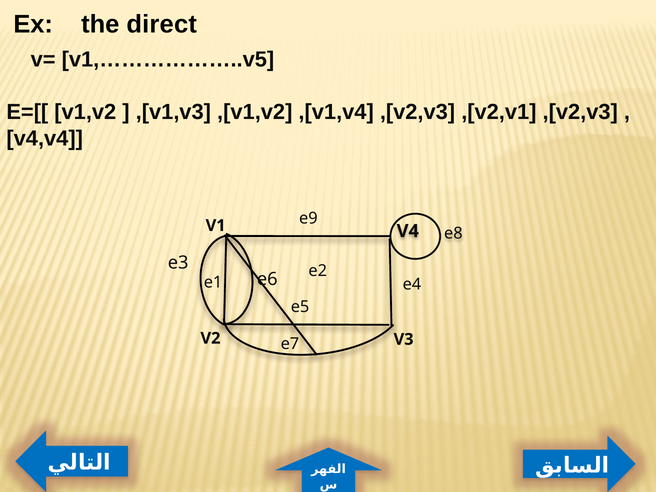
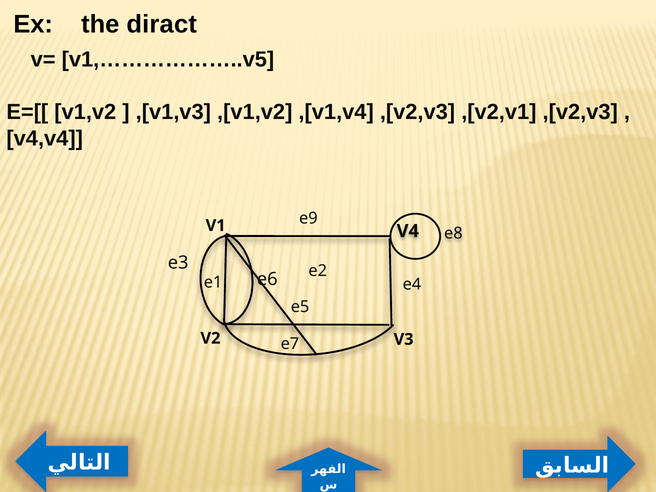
direct: direct -> diract (162, 24)
